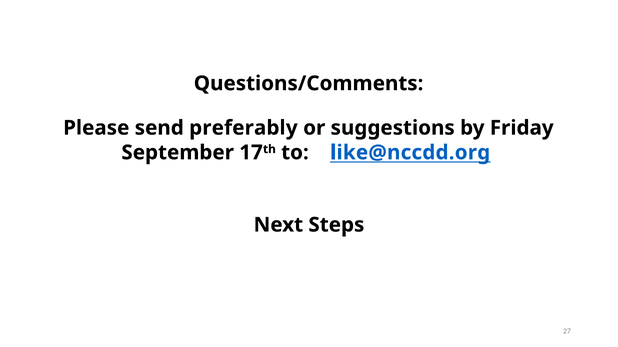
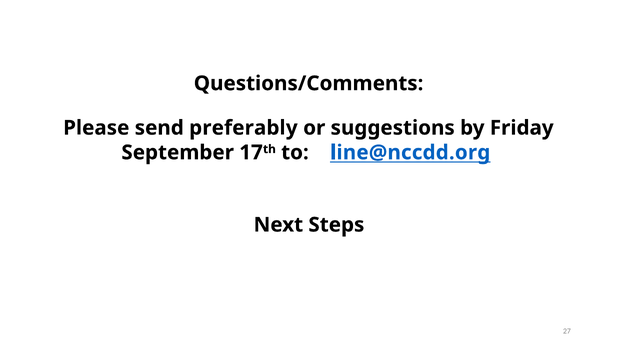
like@nccdd.org: like@nccdd.org -> line@nccdd.org (410, 153)
